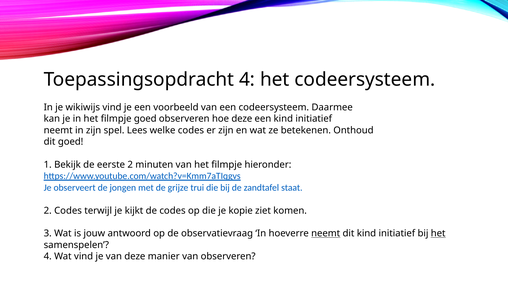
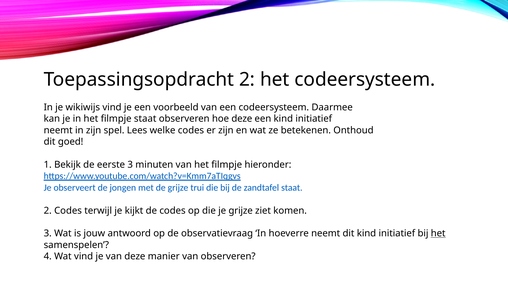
Toepassingsopdracht 4: 4 -> 2 (247, 79)
filmpje goed: goed -> staat (145, 119)
eerste 2: 2 -> 3 (130, 164)
je kopie: kopie -> grijze (241, 210)
neemt underline: present -> none (326, 233)
